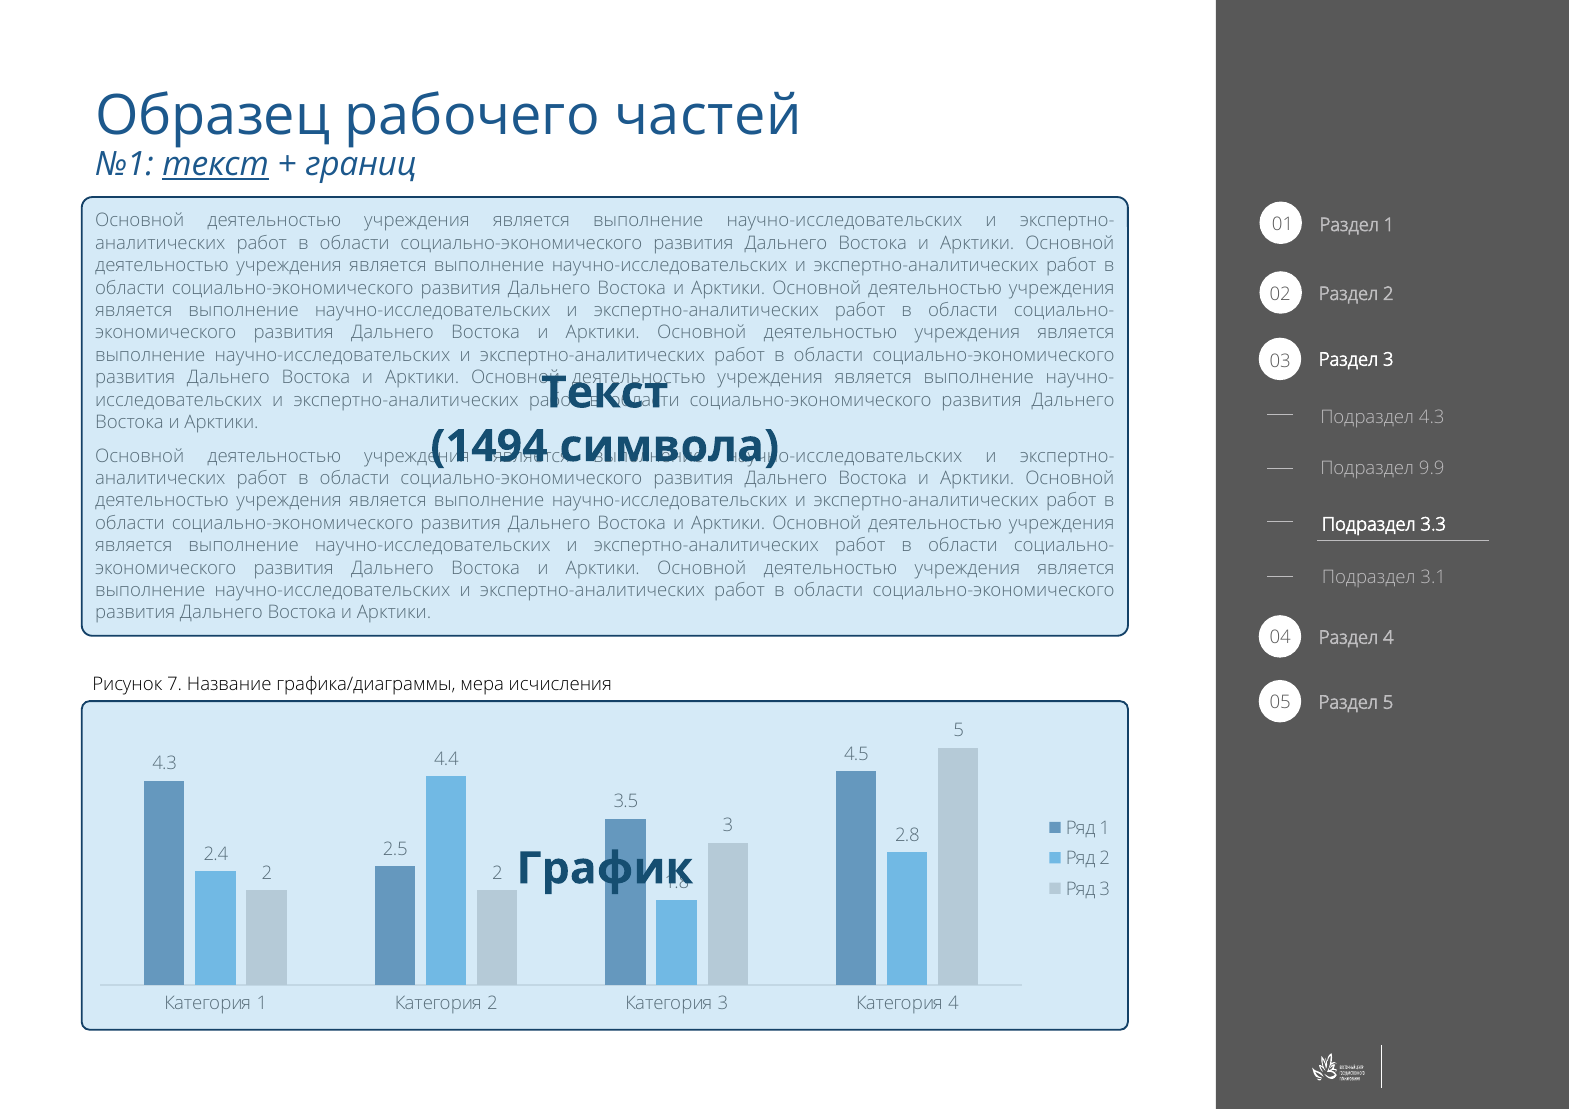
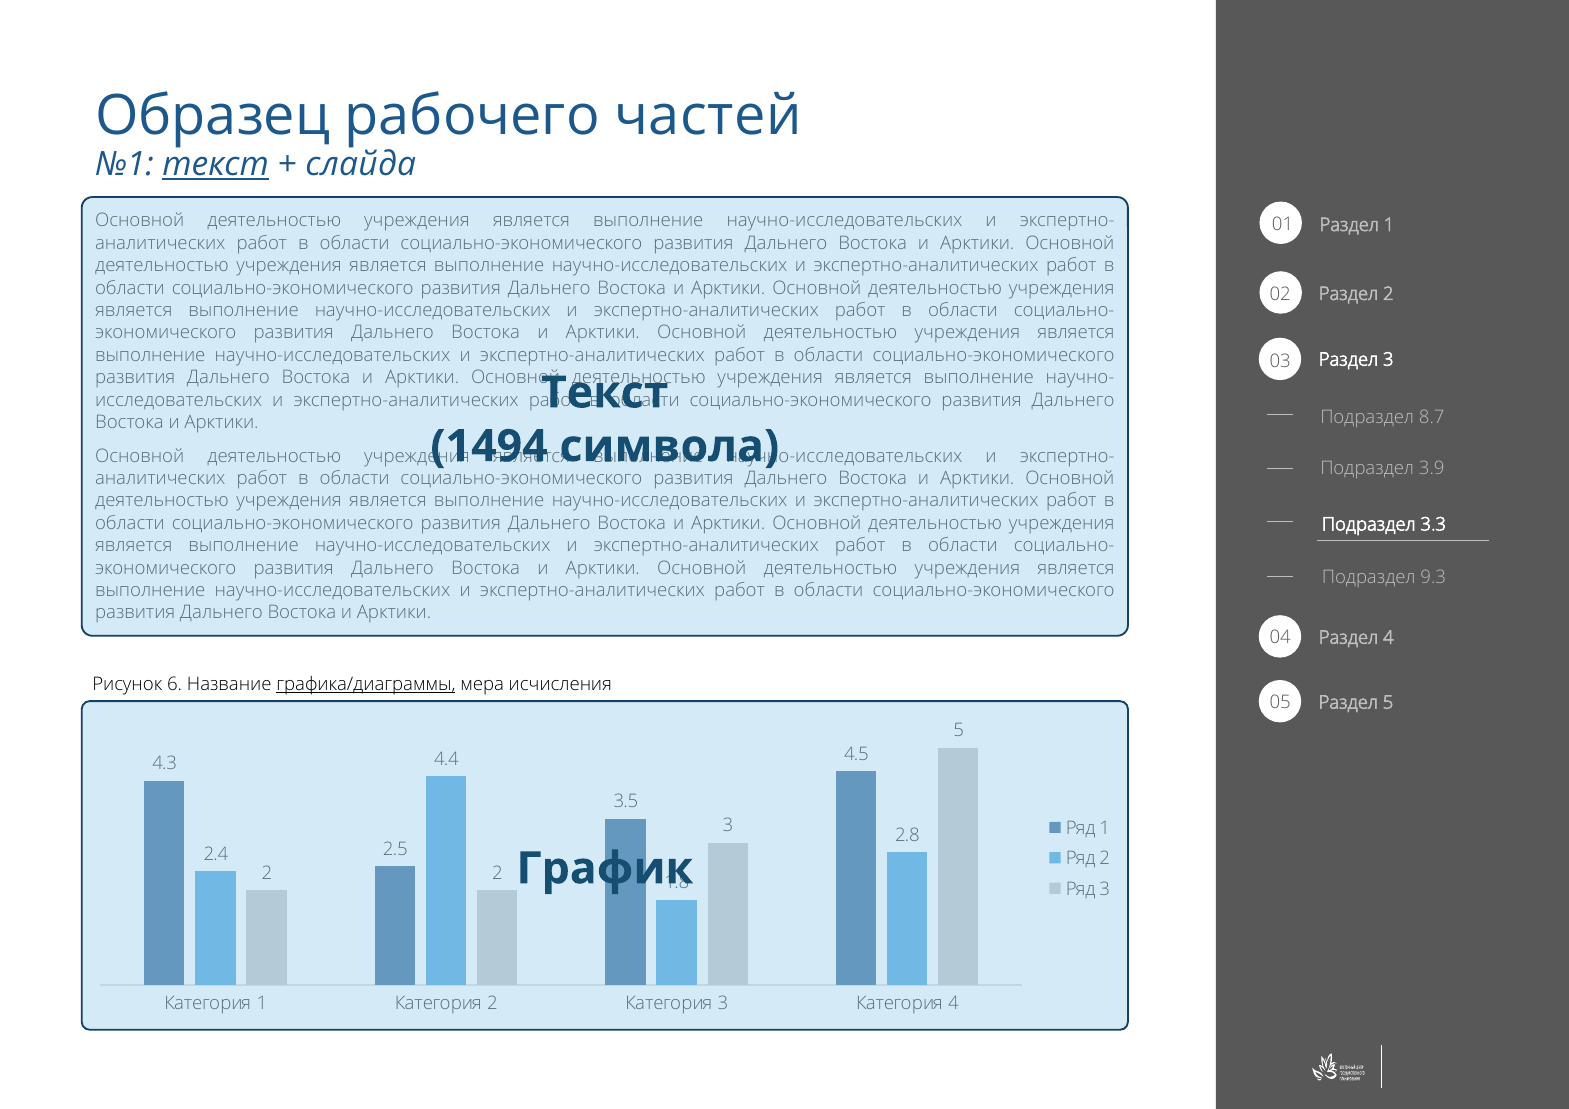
границ: границ -> слайда (361, 164)
Подраздел 4.3: 4.3 -> 8.7 (1432, 418)
9.9: 9.9 -> 3.9 (1432, 469)
3.1: 3.1 -> 9.3 (1433, 578)
7: 7 -> 6 (175, 684)
графика/диаграммы underline: none -> present (366, 684)
